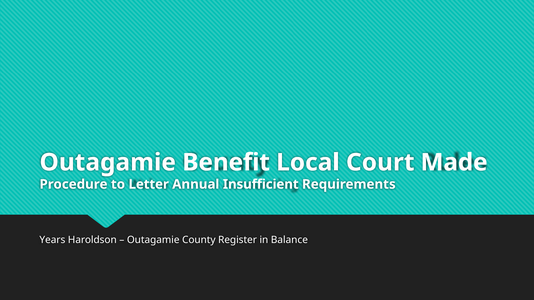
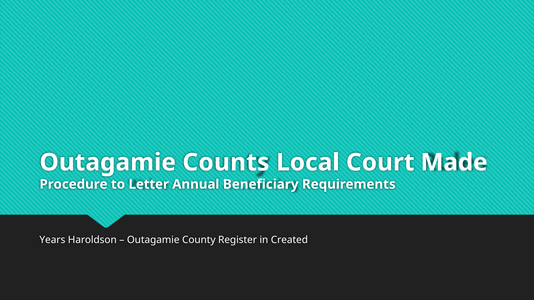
Benefit: Benefit -> Counts (226, 163)
Insufficient: Insufficient -> Beneficiary (261, 185)
Balance: Balance -> Created (289, 240)
